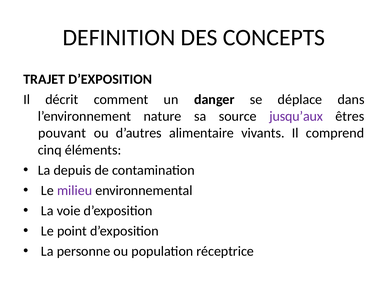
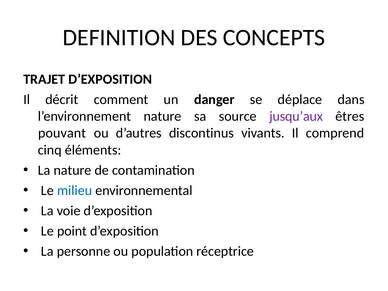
alimentaire: alimentaire -> discontinus (201, 133)
La depuis: depuis -> nature (73, 170)
milieu colour: purple -> blue (75, 190)
